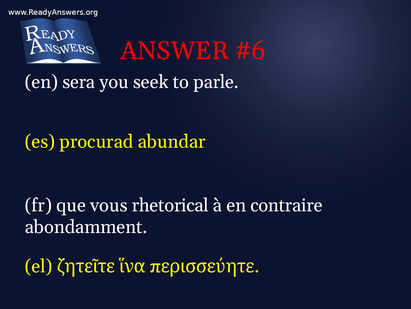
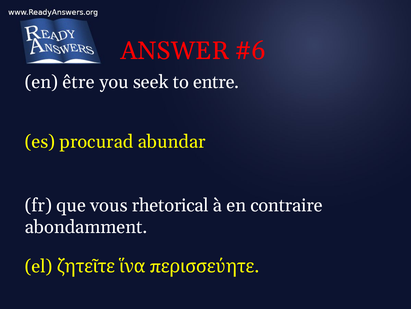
sera: sera -> être (79, 82)
parle: parle -> entre (216, 82)
